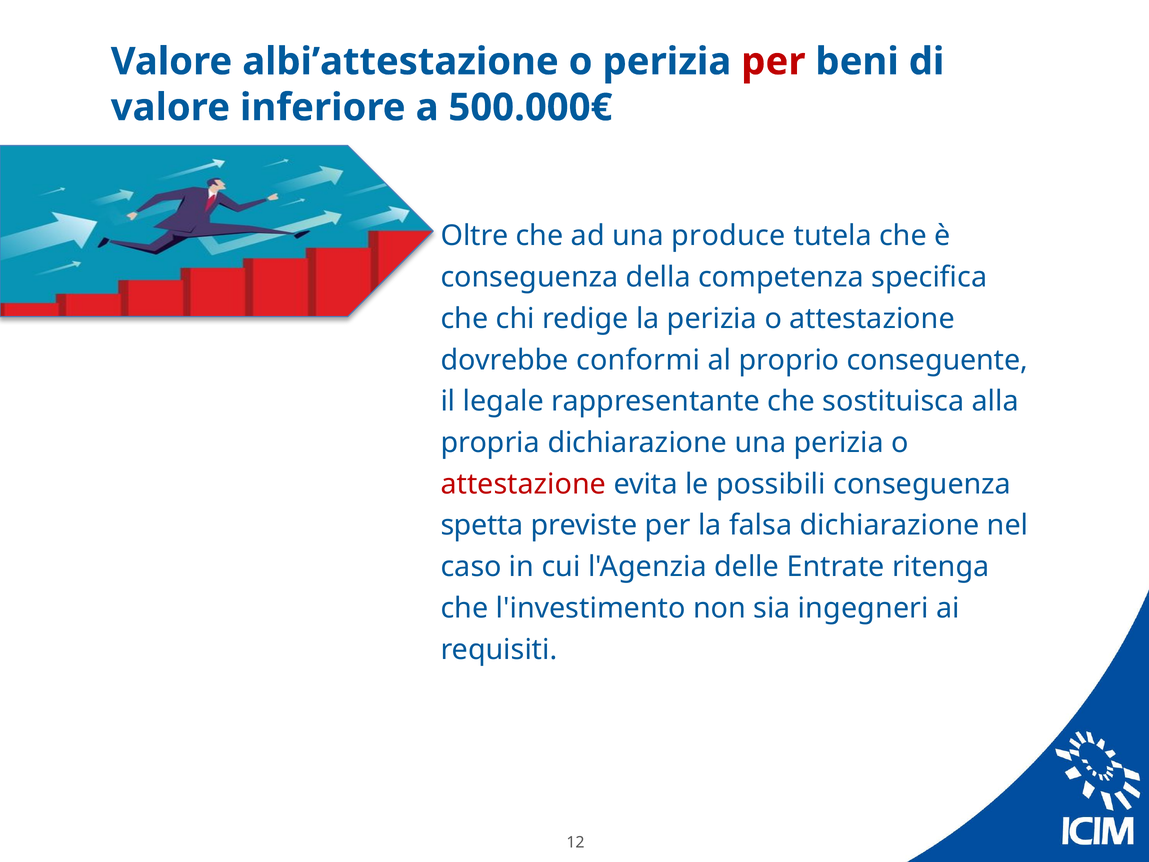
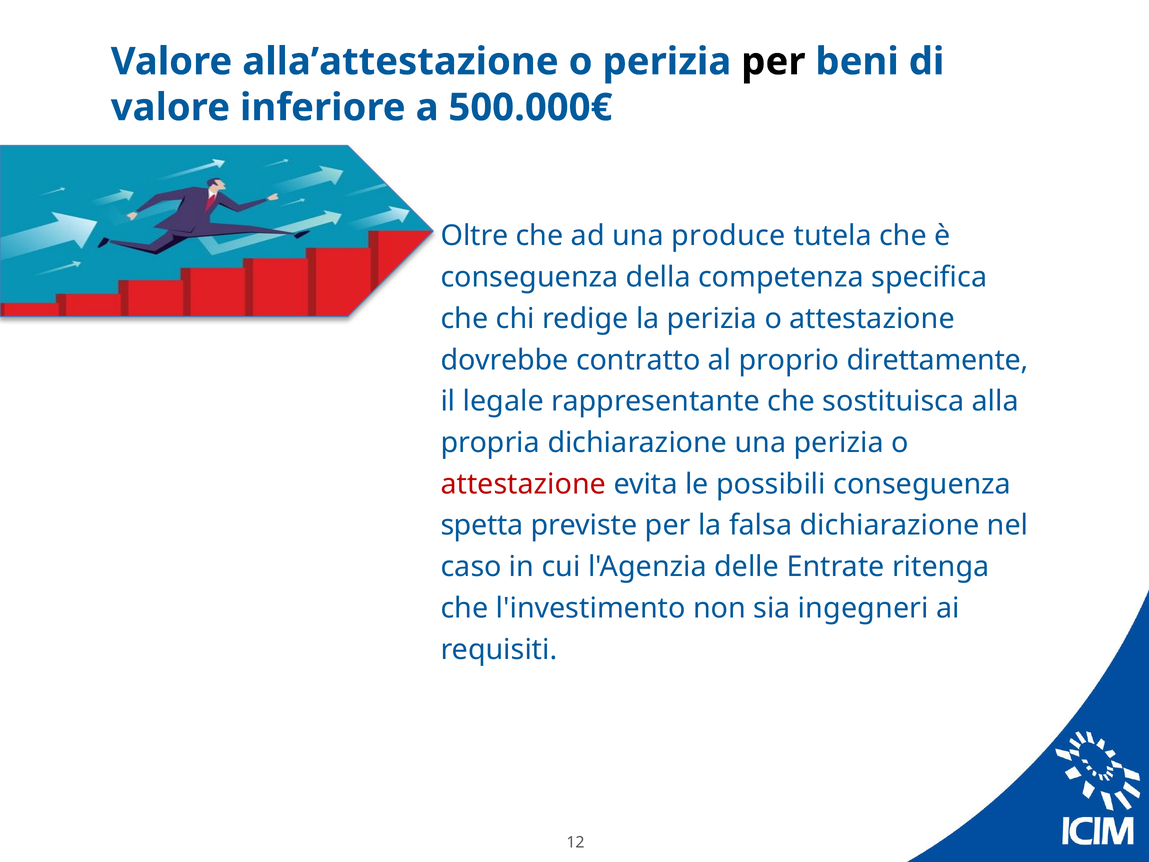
albi’attestazione: albi’attestazione -> alla’attestazione (400, 62)
per colour: red -> black (773, 62)
conformi: conformi -> contratto (638, 360)
conseguente: conseguente -> direttamente (937, 360)
